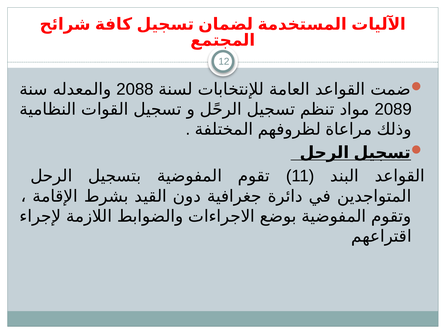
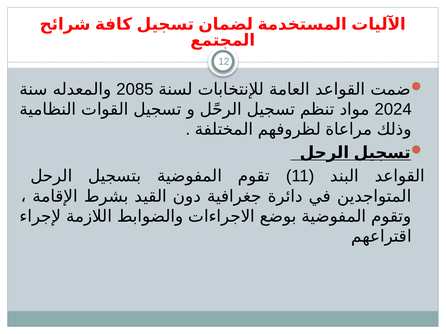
2088: 2088 -> 2085 (135, 89)
2089: 2089 -> 2024 (393, 109)
